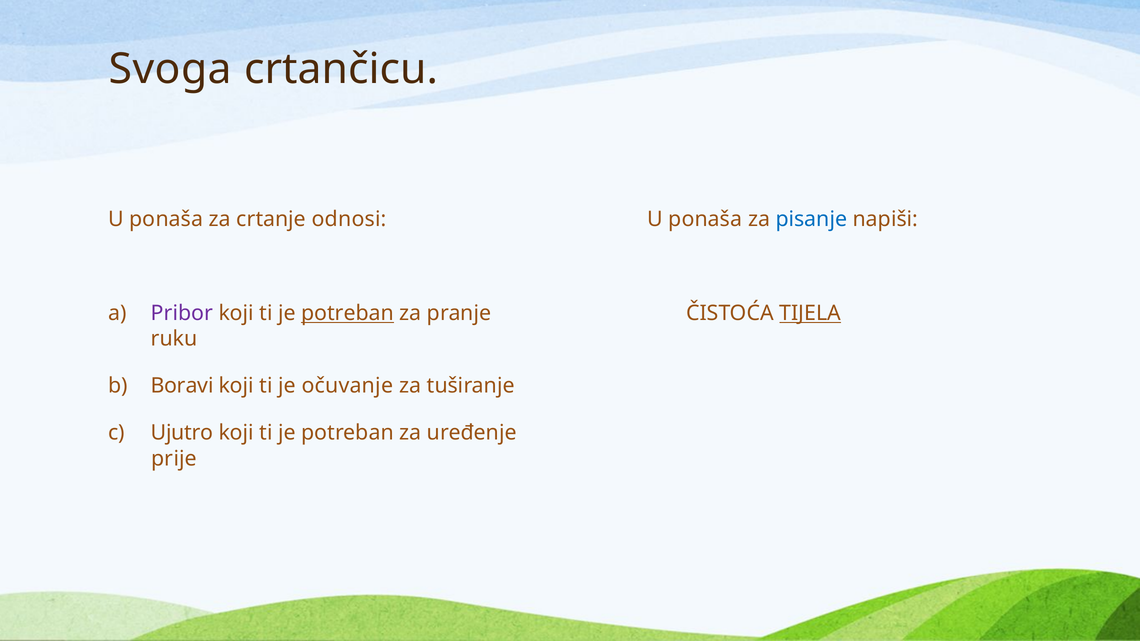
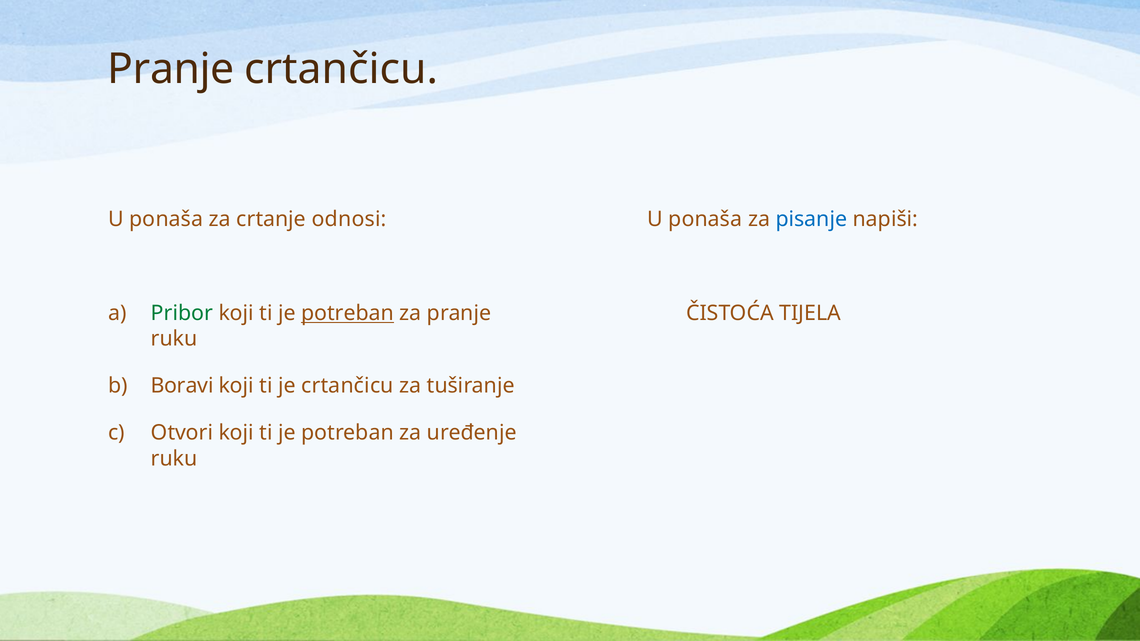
Svoga: Svoga -> Pranje (171, 69)
Pribor colour: purple -> green (182, 313)
TIJELA underline: present -> none (810, 313)
je očuvanje: očuvanje -> crtančicu (347, 386)
Ujutro: Ujutro -> Otvori (182, 433)
prije: prije -> ruku (174, 459)
